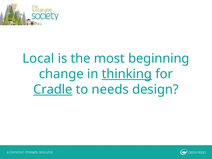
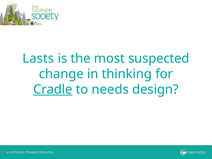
Local: Local -> Lasts (38, 58)
beginning: beginning -> suspected (159, 58)
thinking underline: present -> none (127, 74)
